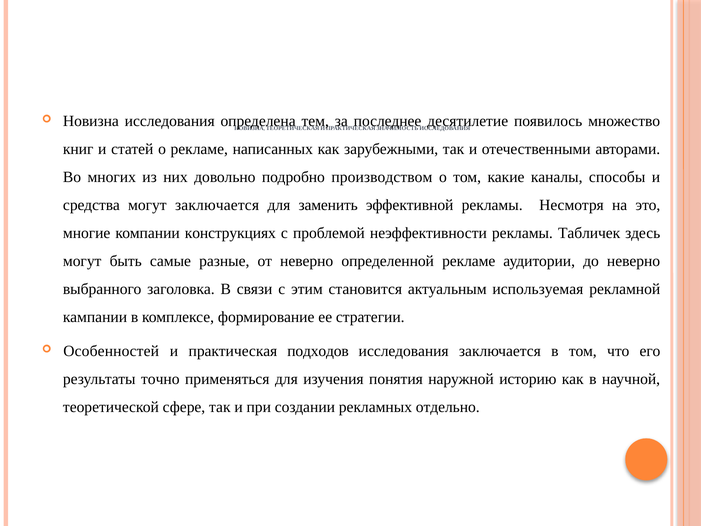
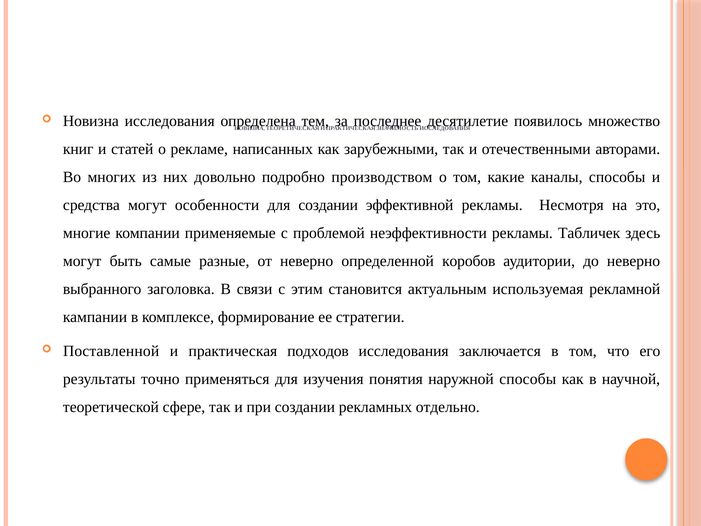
могут заключается: заключается -> особенности (217, 205)
для заменить: заменить -> создании (328, 205)
конструкциях: конструкциях -> применяемые (230, 233)
определенной рекламе: рекламе -> коробов (469, 261)
Особенностей: Особенностей -> Поставленной (111, 351)
наружной историю: историю -> способы (528, 379)
